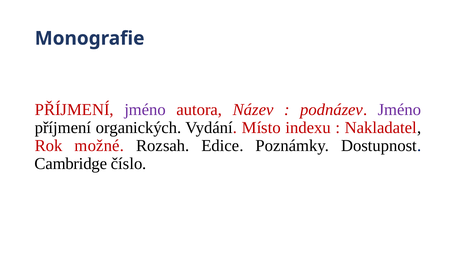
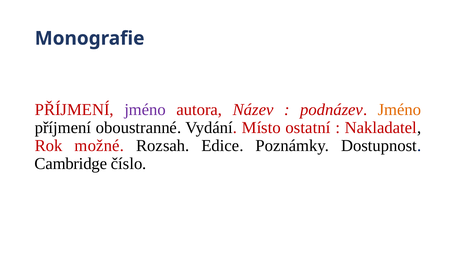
Jméno colour: purple -> orange (399, 109)
organických: organických -> oboustranné (139, 127)
indexu: indexu -> ostatní (308, 127)
